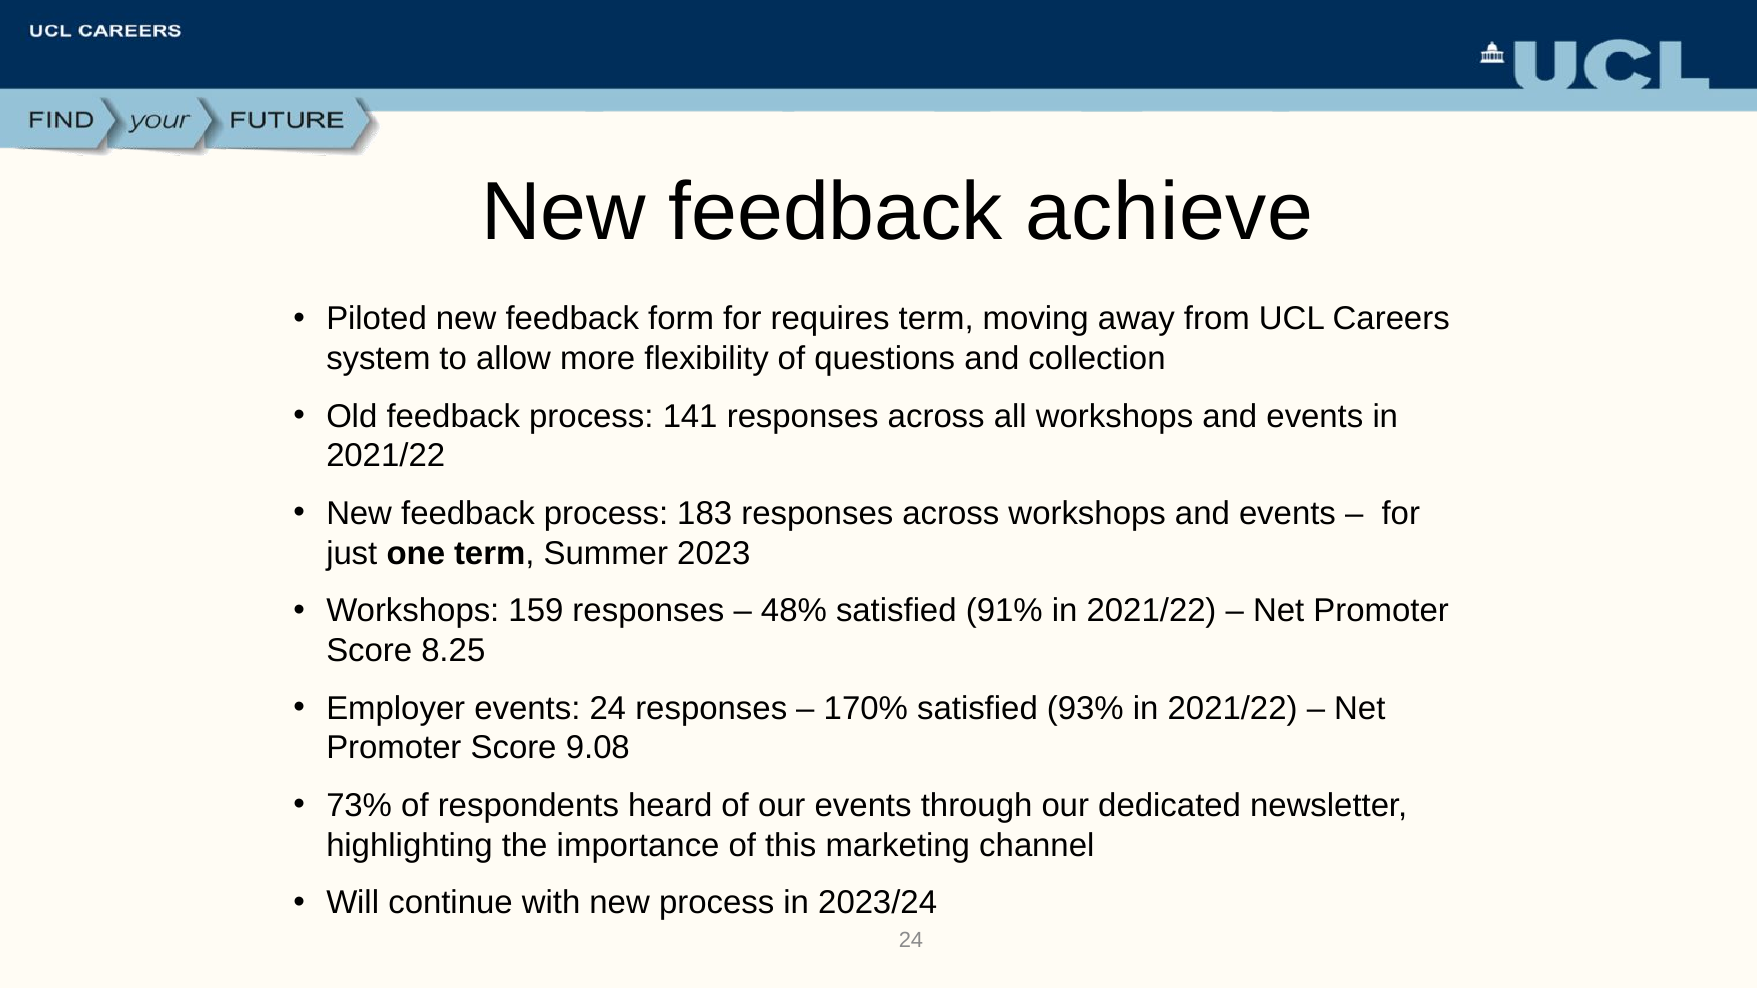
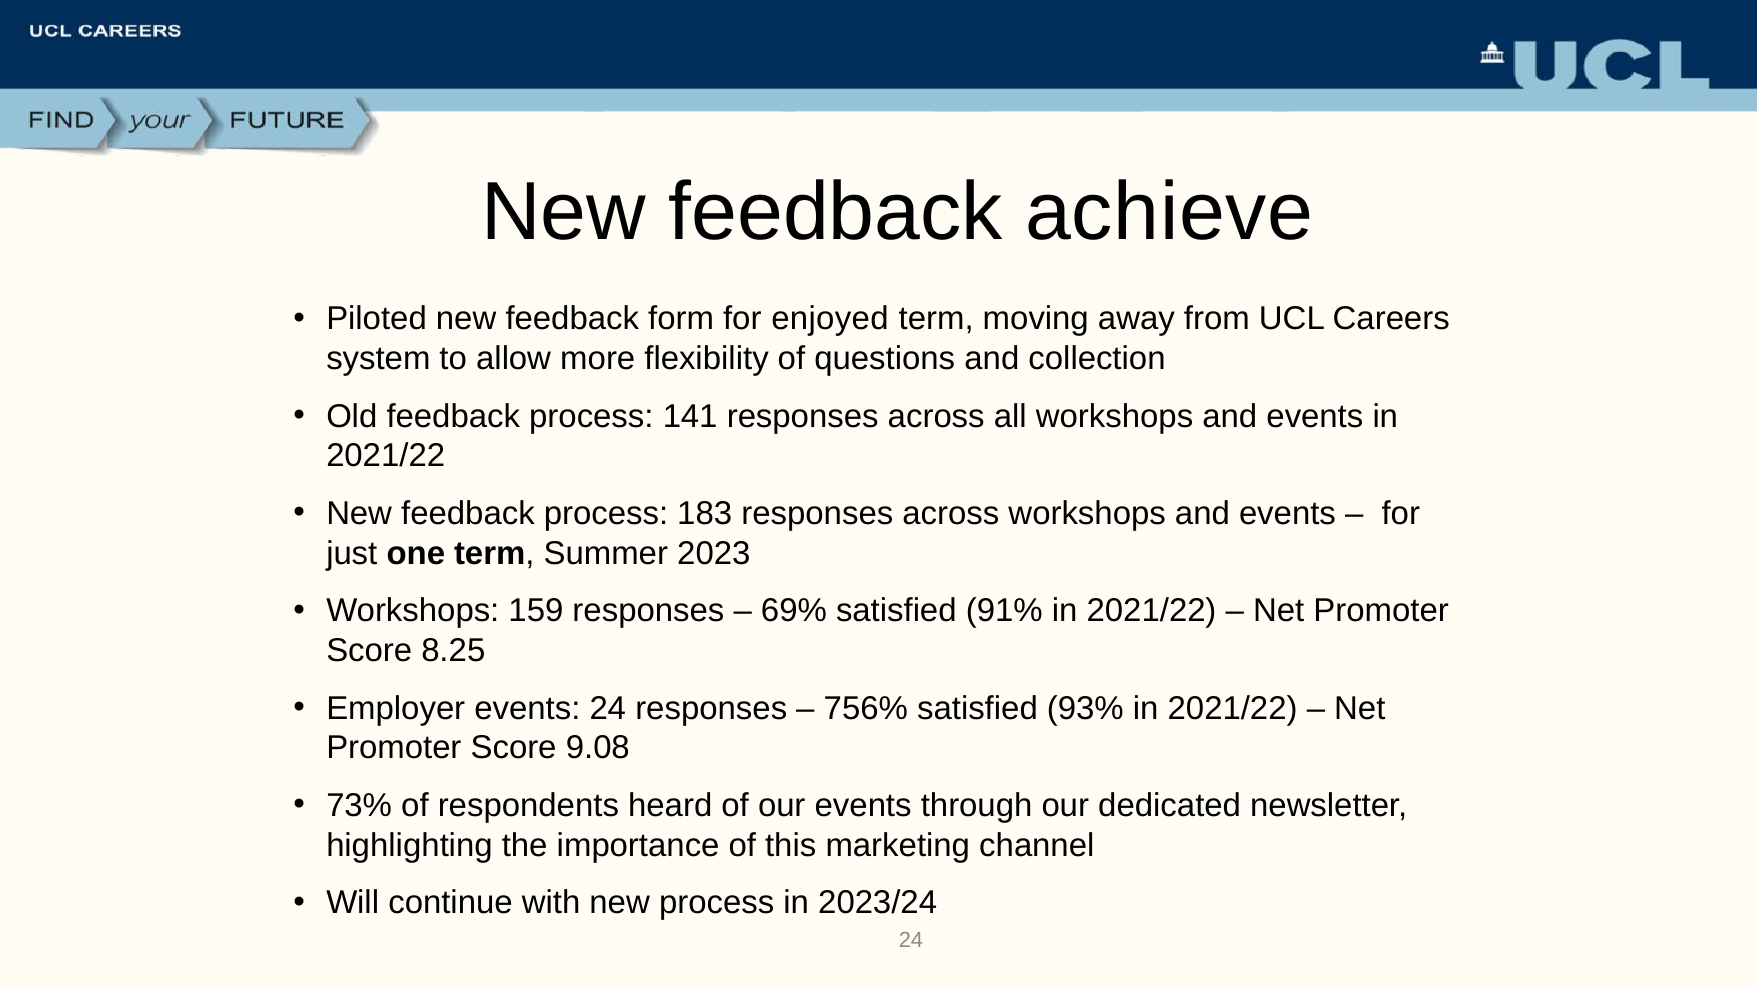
requires: requires -> enjoyed (830, 319)
48%: 48% -> 69% (794, 611)
170%: 170% -> 756% (866, 709)
